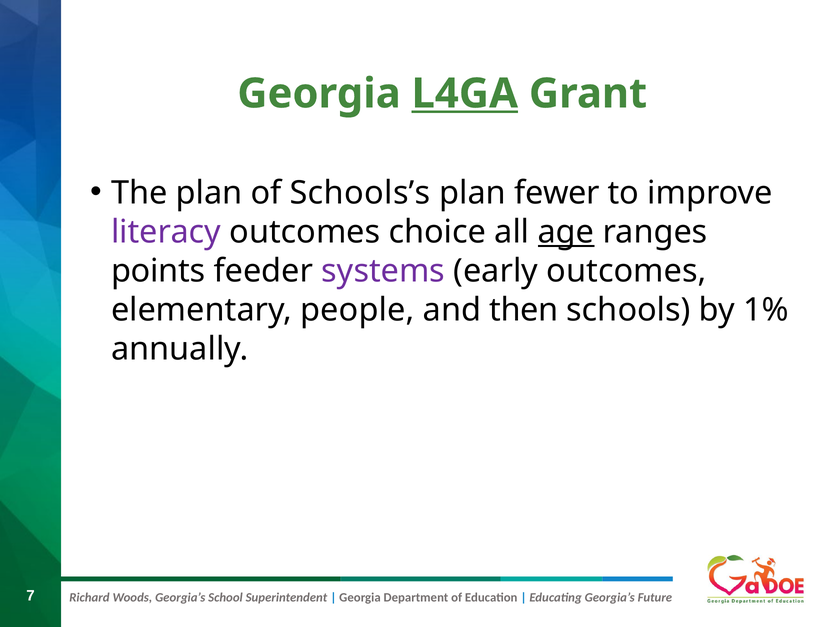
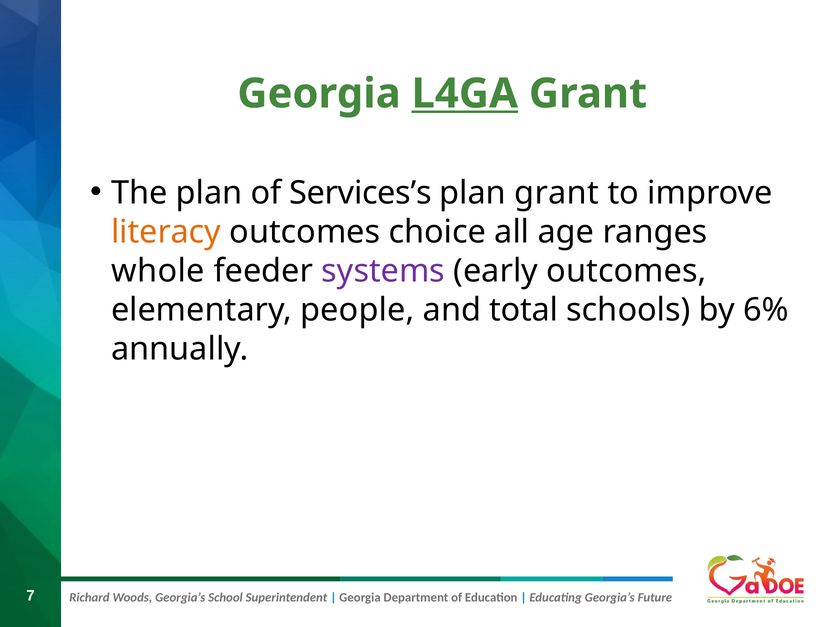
Schools’s: Schools’s -> Services’s (360, 193)
plan fewer: fewer -> grant (557, 193)
literacy colour: purple -> orange (166, 232)
age underline: present -> none (566, 232)
points: points -> whole (158, 271)
then: then -> total (524, 310)
1%: 1% -> 6% (766, 310)
